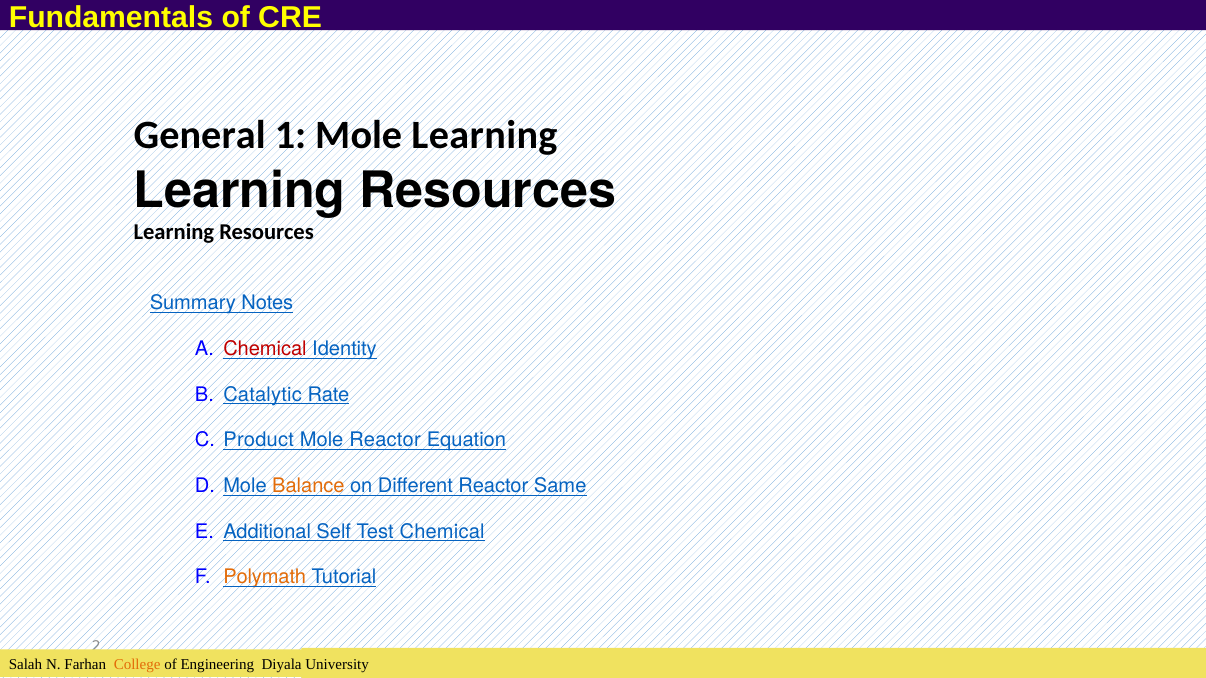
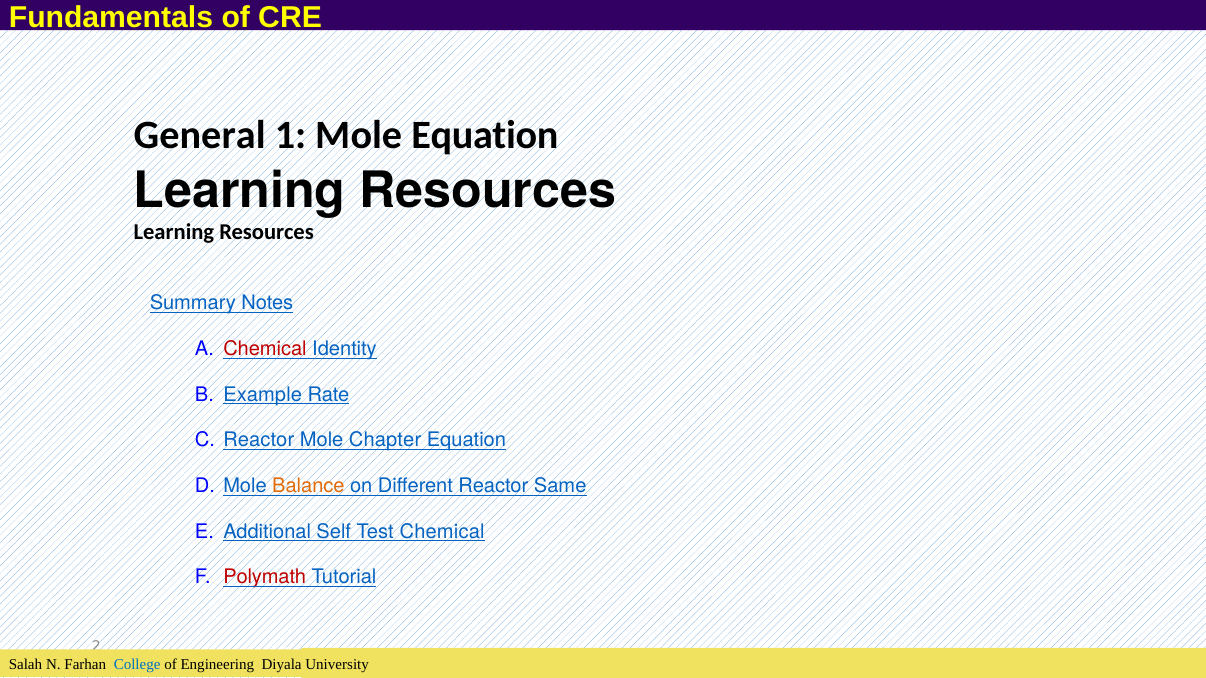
Mole Learning: Learning -> Equation (485, 136)
Catalytic: Catalytic -> Example (263, 395)
Product: Product -> Reactor (259, 440)
Mole Reactor: Reactor -> Chapter (385, 440)
Polymath colour: orange -> red (265, 577)
College colour: orange -> blue (137, 664)
